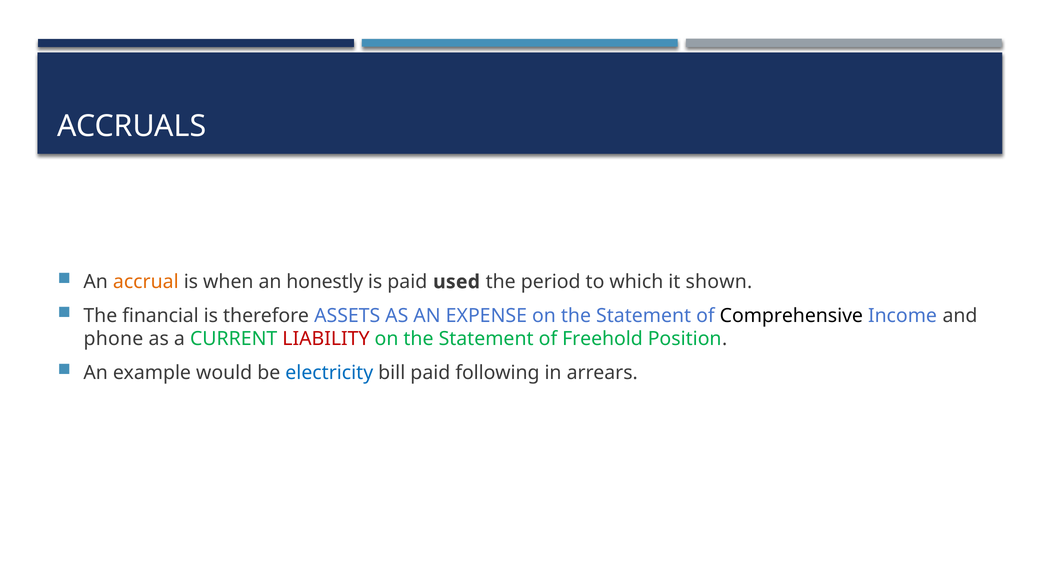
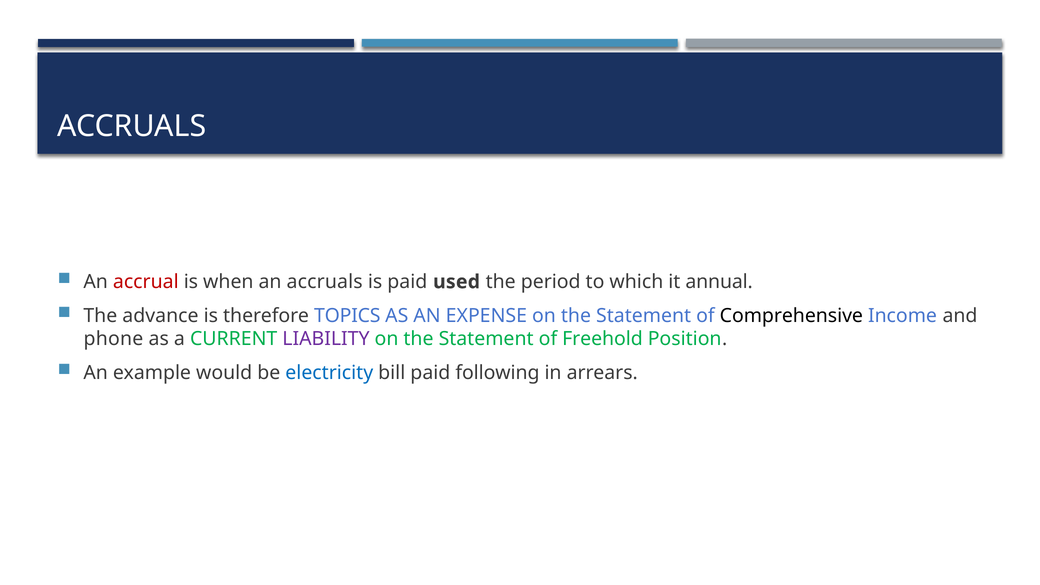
accrual colour: orange -> red (146, 282)
an honestly: honestly -> accruals (325, 282)
shown: shown -> annual (719, 282)
financial: financial -> advance (160, 316)
ASSETS: ASSETS -> TOPICS (347, 316)
LIABILITY colour: red -> purple (326, 339)
